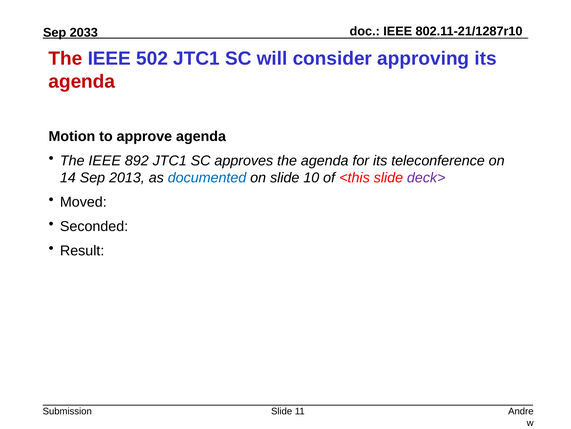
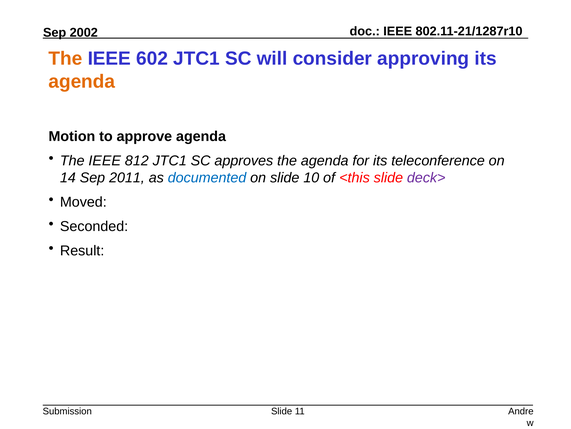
2033: 2033 -> 2002 (84, 32)
The colour: red -> orange (65, 58)
502: 502 -> 602 (152, 58)
agenda colour: red -> orange (82, 81)
892: 892 -> 812 (137, 160)
2013: 2013 -> 2011 (127, 178)
